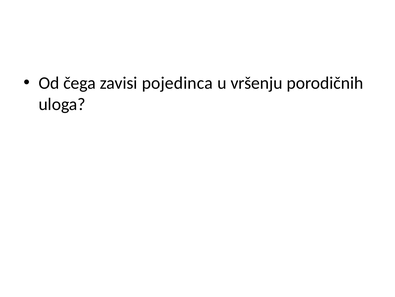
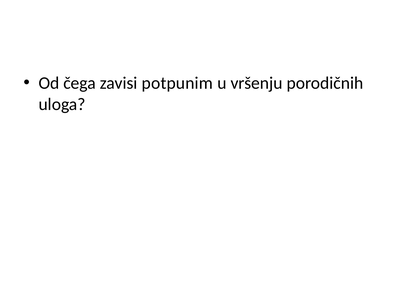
pojedinca: pojedinca -> potpunim (177, 83)
